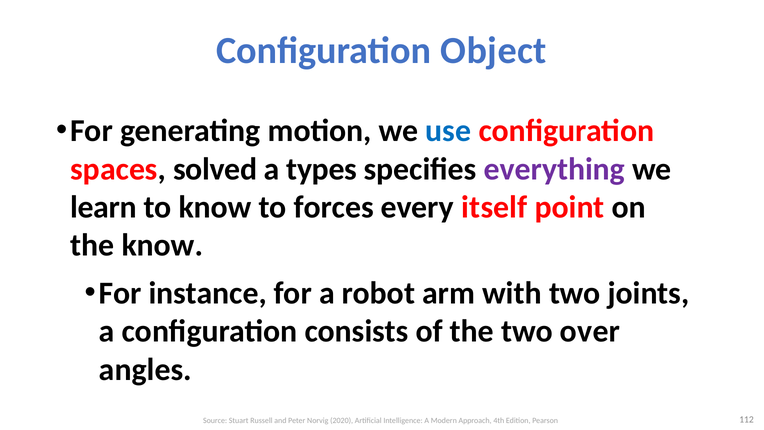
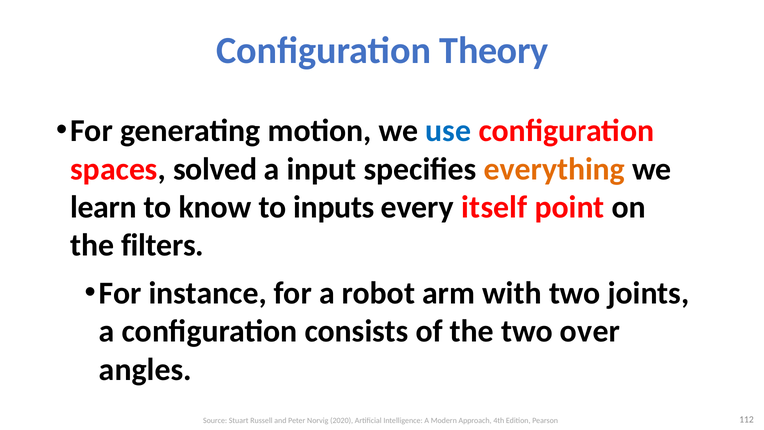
Object: Object -> Theory (494, 51)
types: types -> input (322, 169)
everything colour: purple -> orange (554, 169)
forces: forces -> inputs (334, 207)
the know: know -> filters (162, 245)
